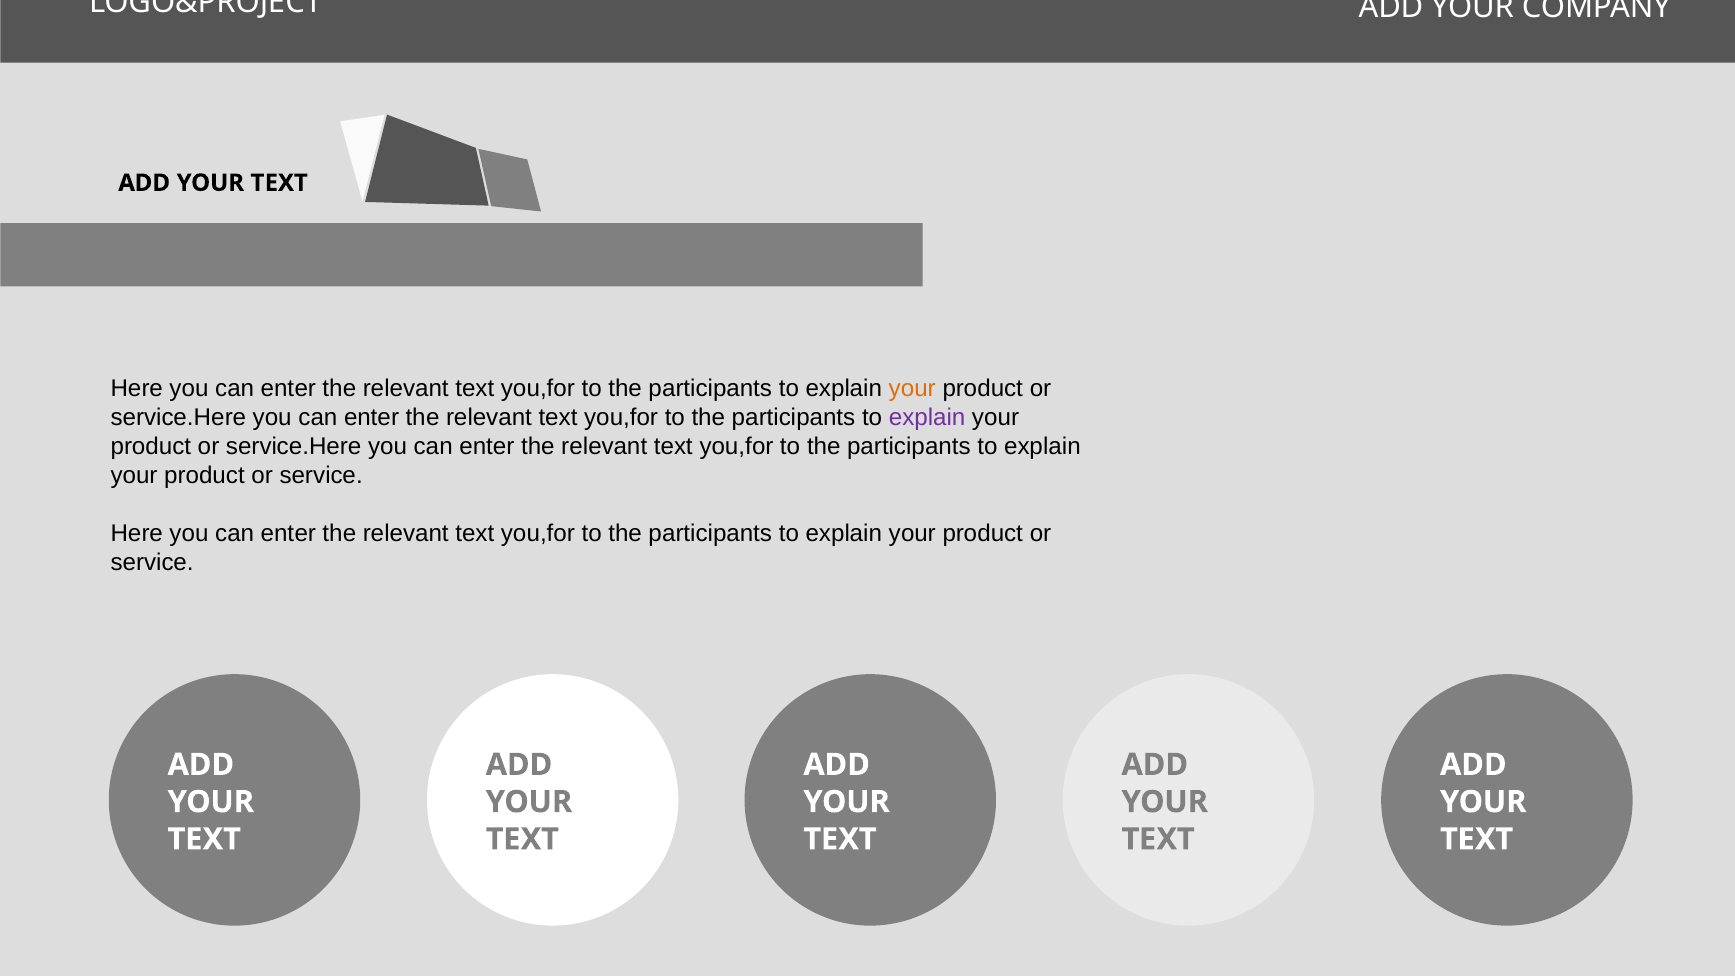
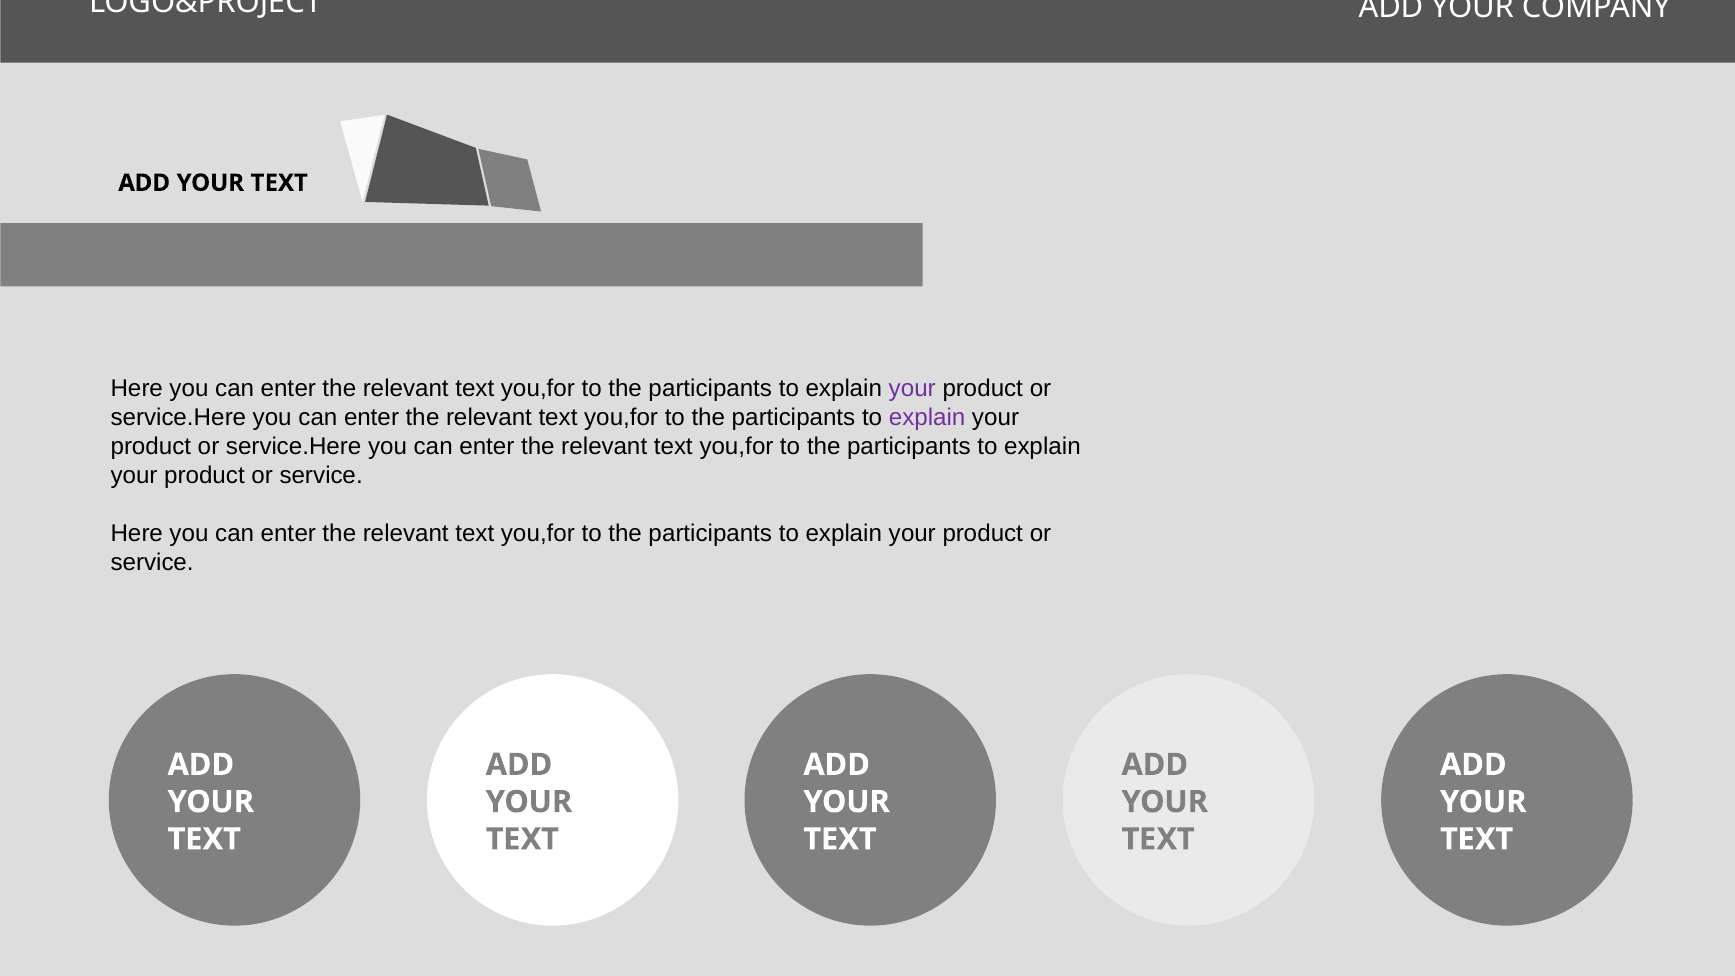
your colour: orange -> purple (912, 388)
